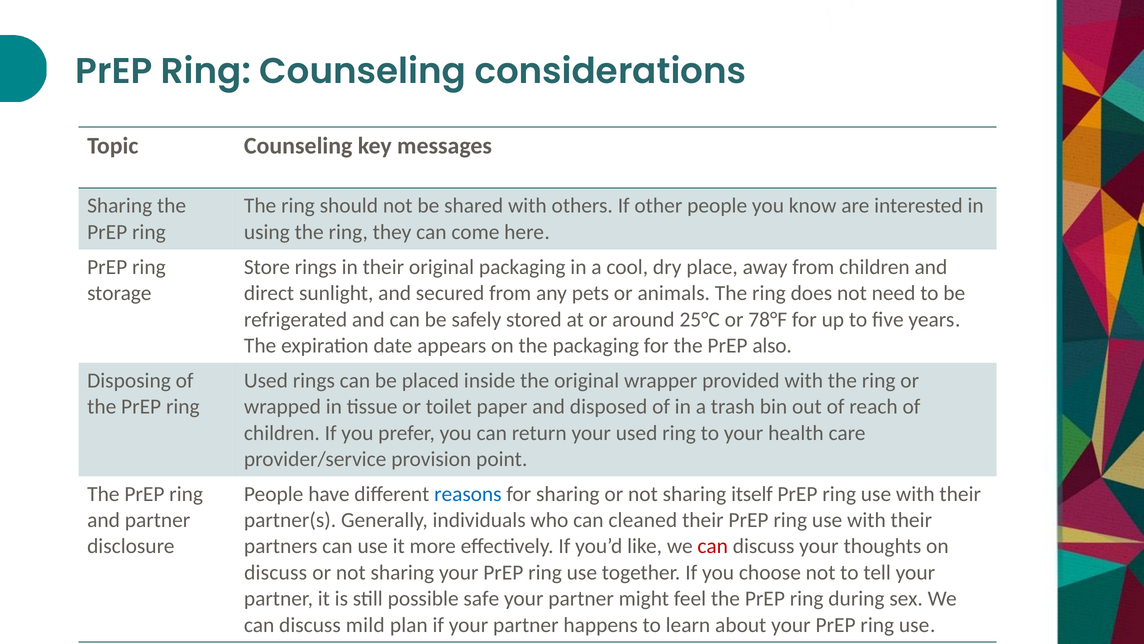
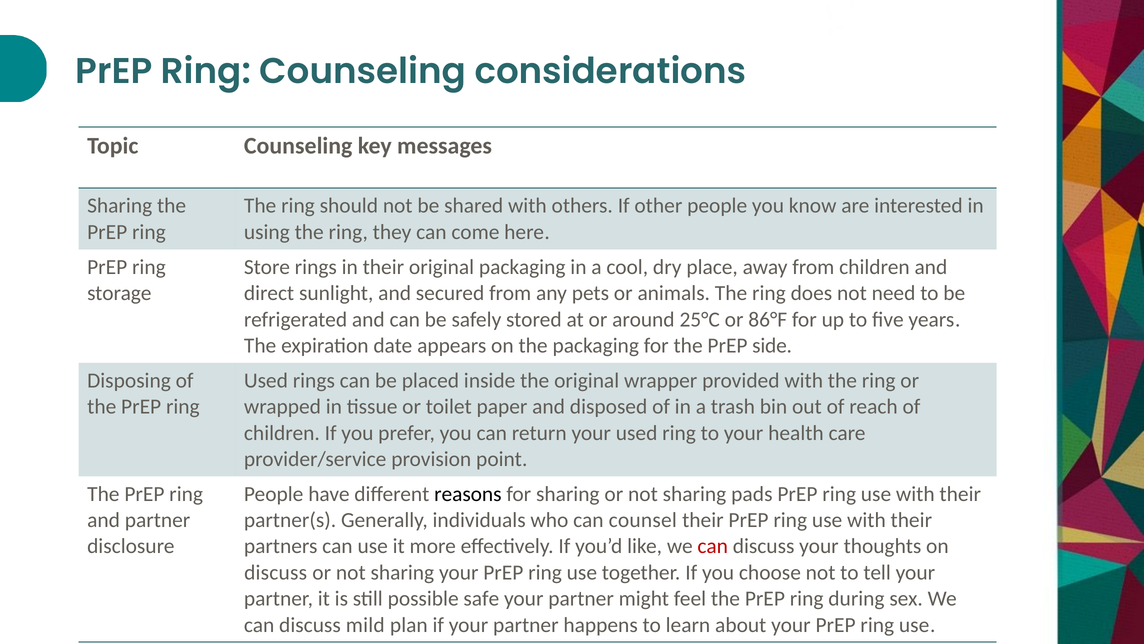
78°F: 78°F -> 86°F (768, 319)
also: also -> side (772, 345)
reasons colour: blue -> black (468, 494)
itself: itself -> pads (752, 494)
cleaned: cleaned -> counsel (643, 520)
